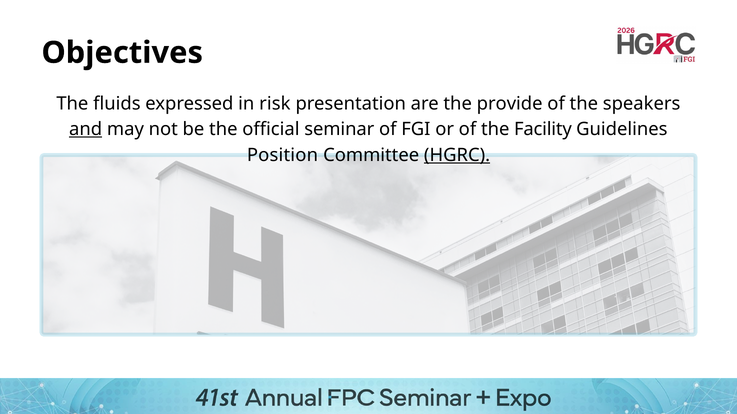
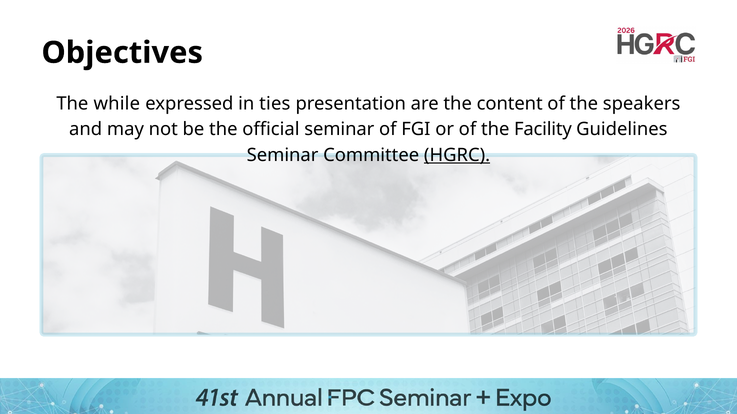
fluids: fluids -> while (117, 104)
risk: risk -> ties (275, 104)
provide: provide -> content (510, 104)
and underline: present -> none (86, 129)
Position: Position -> Seminar (283, 155)
